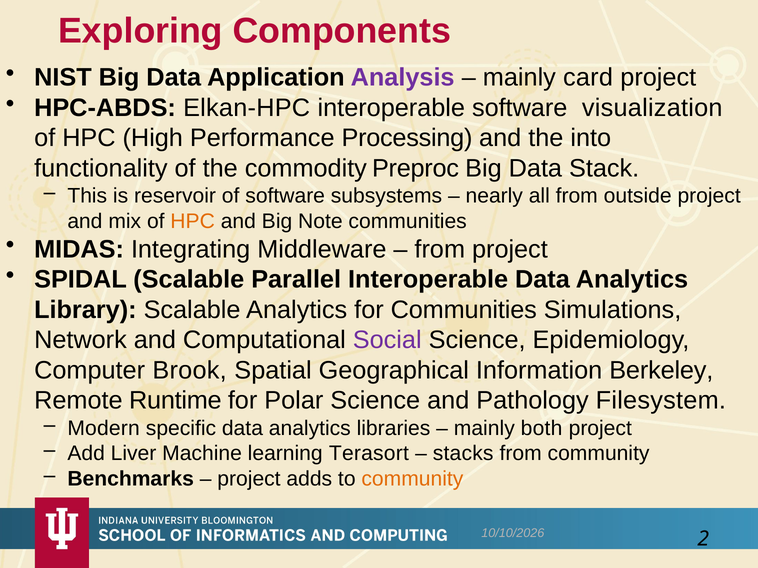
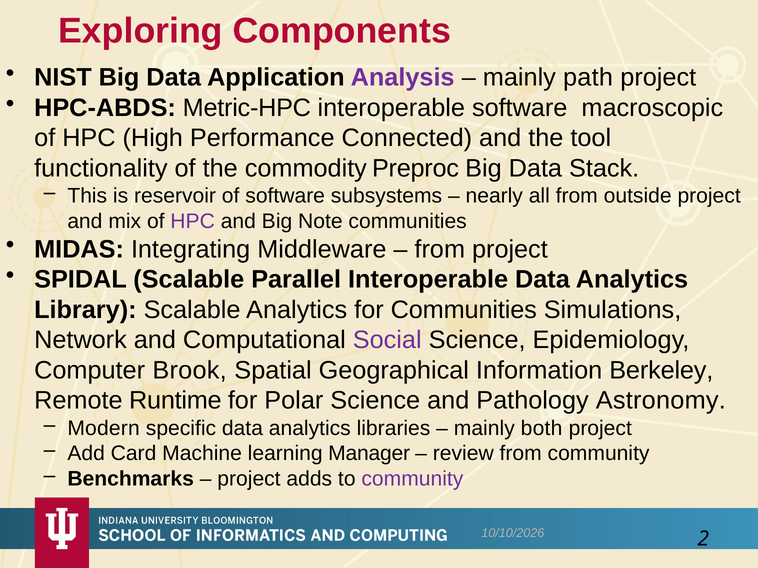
card: card -> path (588, 78)
Elkan-HPC: Elkan-HPC -> Metric-HPC (247, 108)
visualization: visualization -> macroscopic (652, 108)
Processing: Processing -> Connected (407, 138)
into: into -> tool (591, 138)
HPC colour: orange -> purple (193, 221)
Filesystem: Filesystem -> Astronomy (661, 401)
Liver: Liver -> Card (134, 454)
Terasort: Terasort -> Manager (369, 454)
stacks: stacks -> review (463, 454)
community colour: orange -> purple (412, 479)
